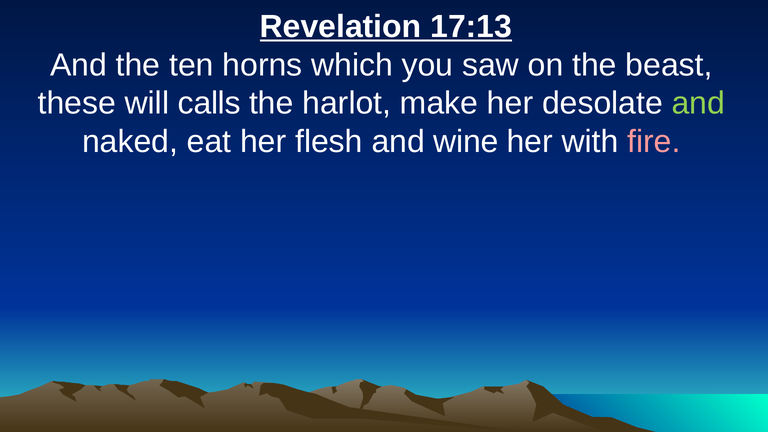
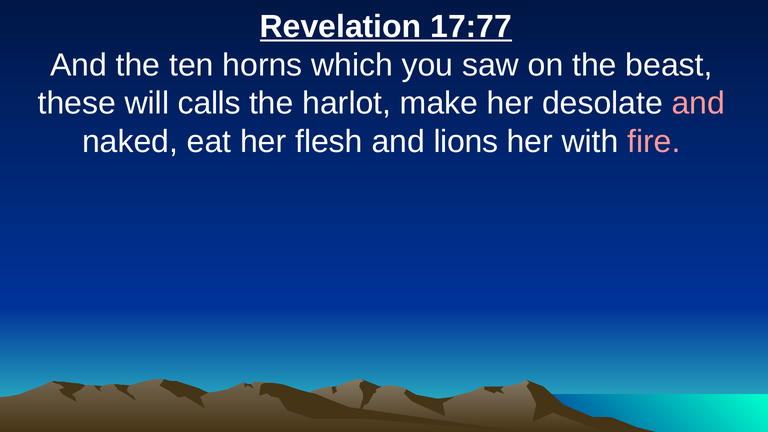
17:13: 17:13 -> 17:77 (471, 27)
and colour: light green -> pink (698, 103)
wine: wine -> lions (466, 142)
